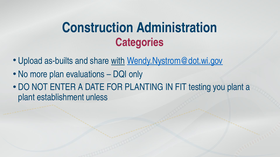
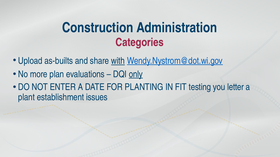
only underline: none -> present (136, 74)
you plant: plant -> letter (236, 87)
unless: unless -> issues (97, 97)
